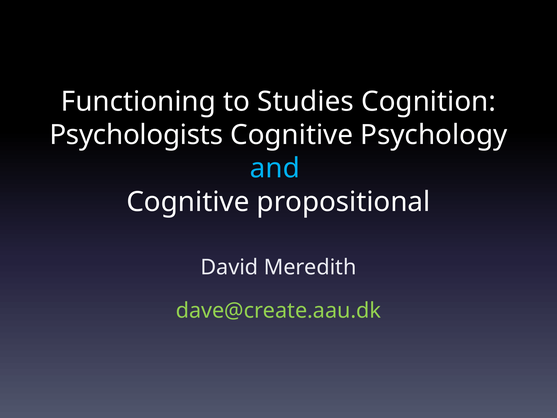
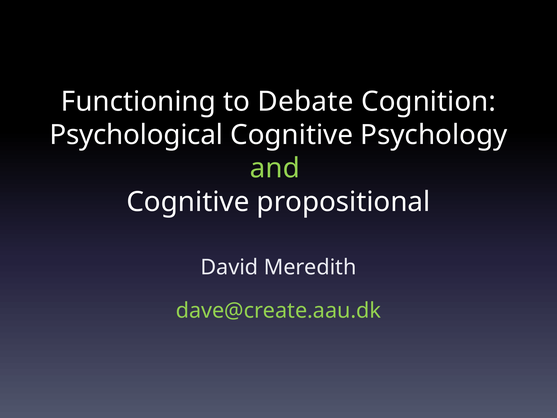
Studies: Studies -> Debate (306, 101)
Psychologists: Psychologists -> Psychological (136, 135)
and colour: light blue -> light green (275, 168)
